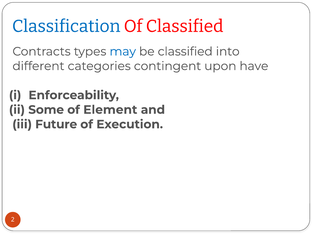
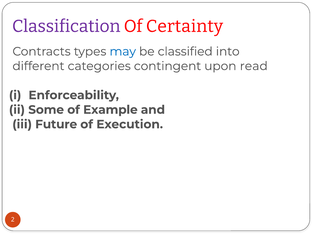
Classification colour: blue -> purple (66, 26)
Of Classified: Classified -> Certainty (184, 26)
have: have -> read (254, 66)
Element: Element -> Example (110, 110)
